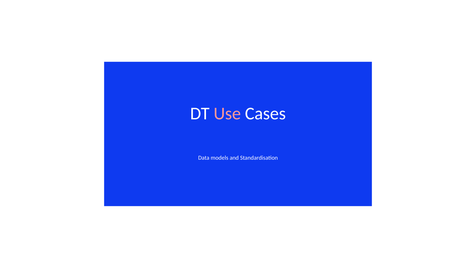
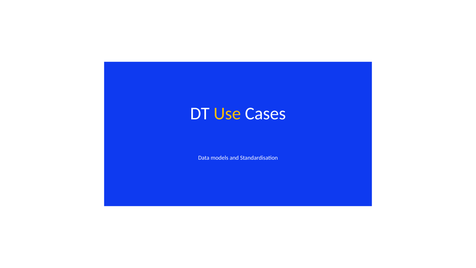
Use colour: pink -> yellow (227, 113)
